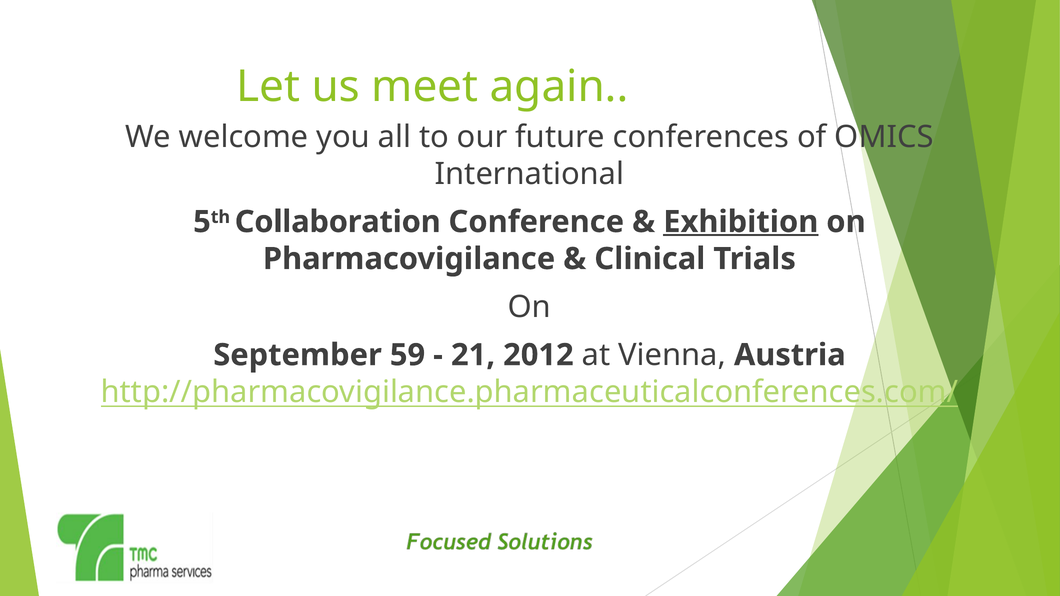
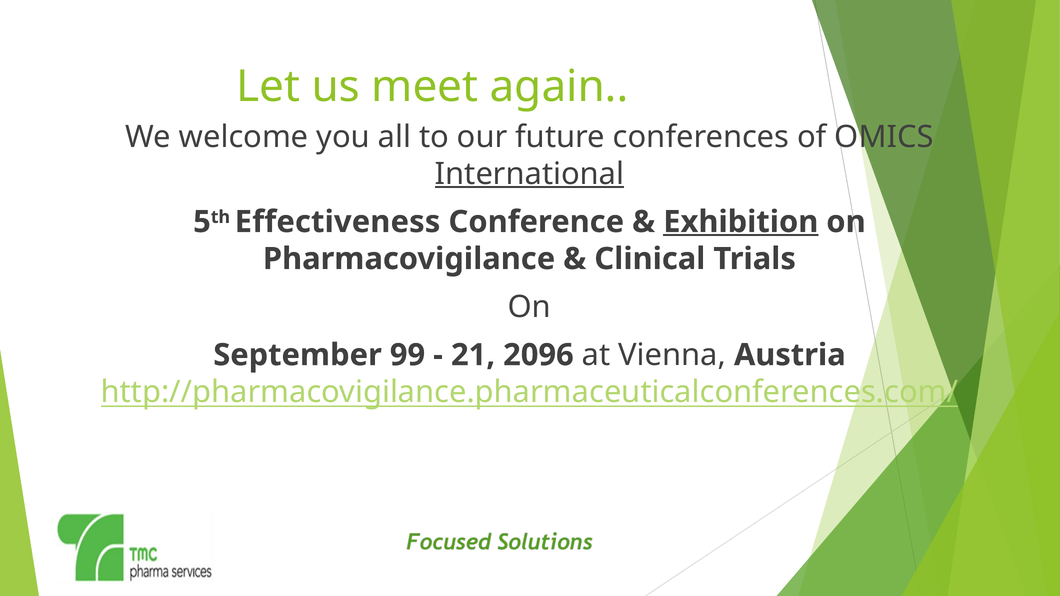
International underline: none -> present (530, 174)
Collaboration: Collaboration -> Effectiveness (338, 222)
59: 59 -> 99 (407, 355)
2012: 2012 -> 2096 (538, 355)
